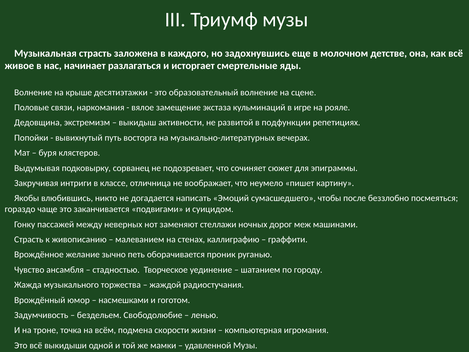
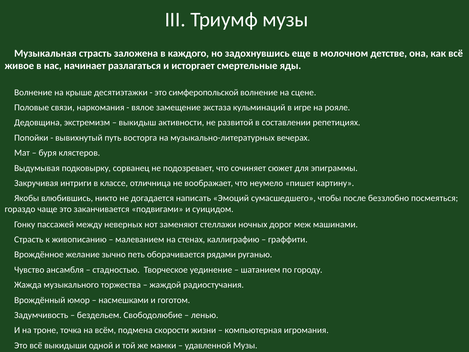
образовательный: образовательный -> симферопольской (204, 92)
подфункции: подфункции -> составлении (286, 123)
проник: проник -> рядами (221, 254)
